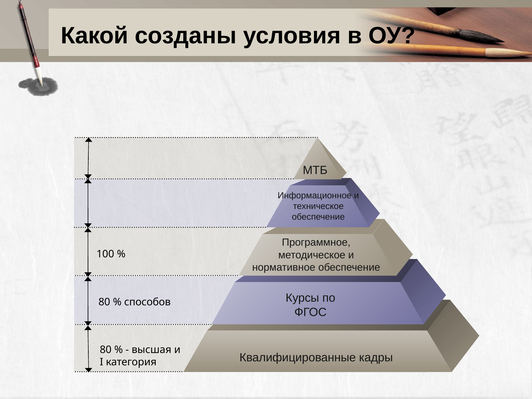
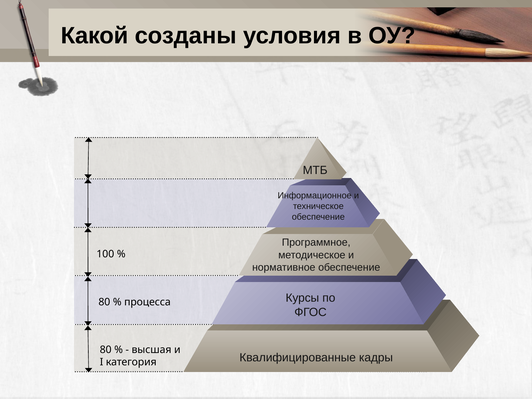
способов: способов -> процесса (147, 302)
